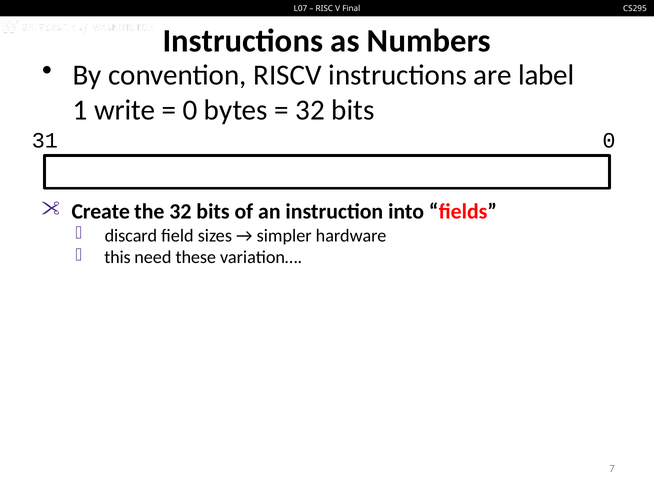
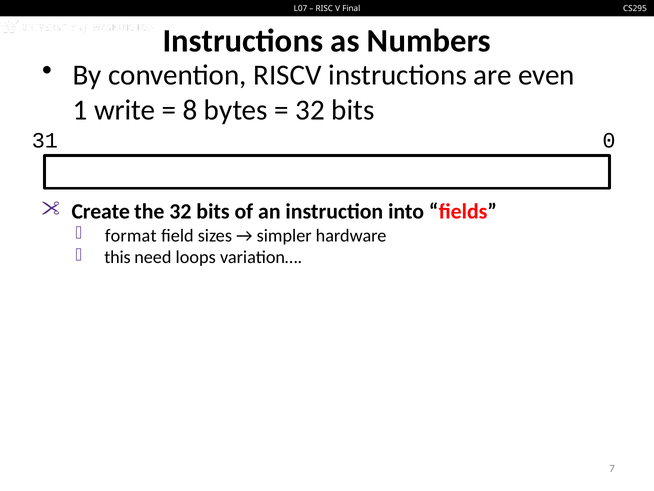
label: label -> even (546, 75)
0: 0 -> 8 (190, 110)
discard: discard -> format (131, 235)
these: these -> loops (196, 257)
